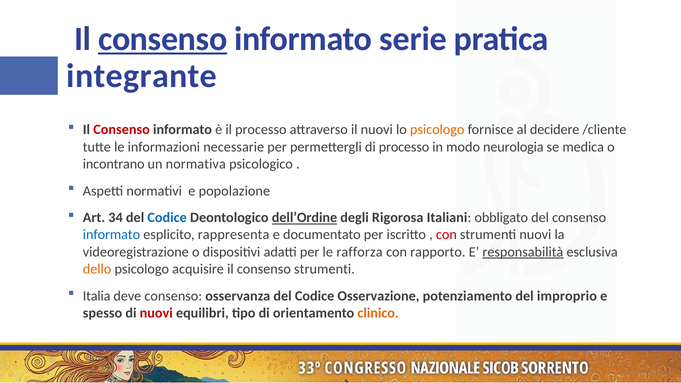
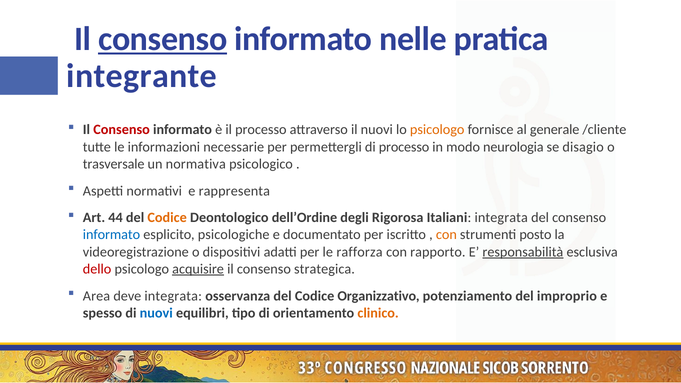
serie: serie -> nelle (413, 39)
decidere: decidere -> generale (555, 130)
medica: medica -> disagio (583, 147)
incontrano: incontrano -> trasversale (114, 164)
popolazione: popolazione -> rappresenta (234, 191)
34: 34 -> 44 (116, 218)
Codice colour: blue -> orange (167, 218)
dell’Ordine underline: present -> none (304, 218)
Italiani obbligato: obbligato -> integrata (501, 218)
rappresenta: rappresenta -> psicologiche (234, 235)
con colour: red -> orange (446, 235)
strumenti nuovi: nuovi -> posto (535, 235)
dello colour: orange -> red (97, 269)
acquisire underline: none -> present (198, 269)
consenso strumenti: strumenti -> strategica (324, 269)
Italia: Italia -> Area (96, 296)
deve consenso: consenso -> integrata (173, 296)
Osservazione: Osservazione -> Organizzativo (379, 296)
nuovi colour: red -> blue (156, 313)
